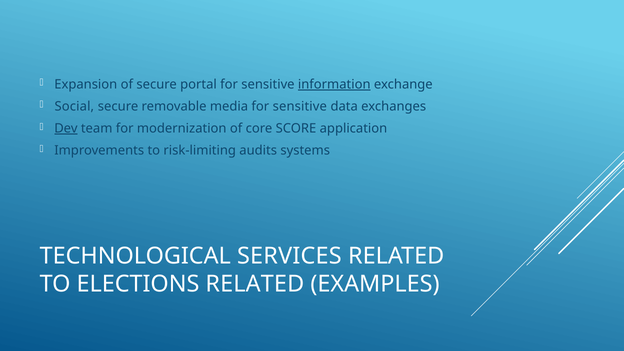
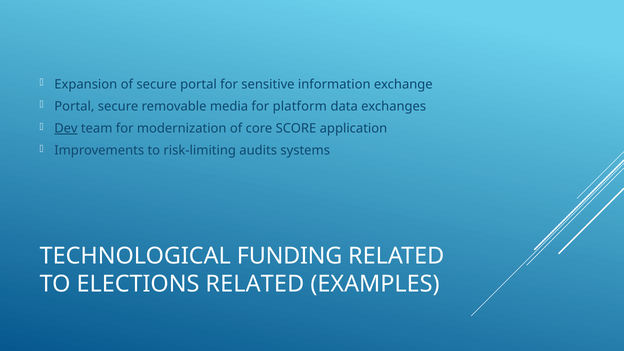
information underline: present -> none (334, 84)
Social: Social -> Portal (74, 106)
media for sensitive: sensitive -> platform (300, 106)
SERVICES: SERVICES -> FUNDING (290, 256)
